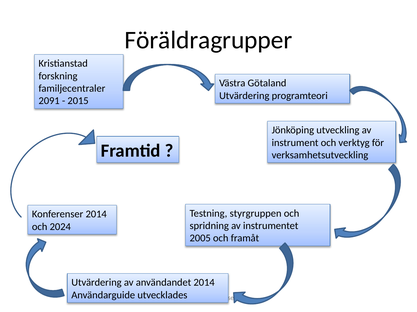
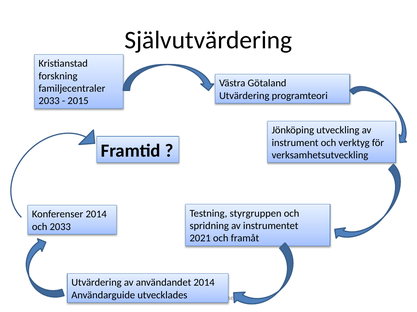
Föräldragrupper: Föräldragrupper -> Självutvärdering (208, 40)
2091: 2091 -> 2033 (49, 101)
och 2024: 2024 -> 2033 (60, 227)
2005: 2005 -> 2021 (200, 239)
